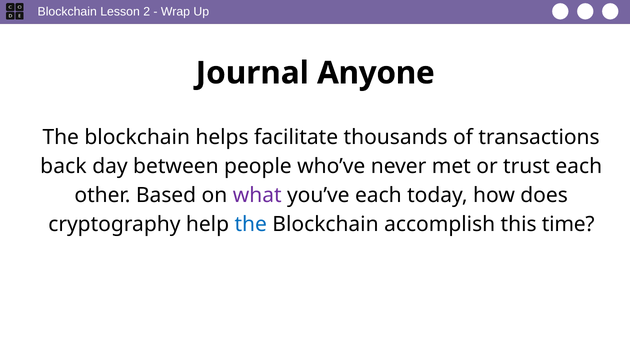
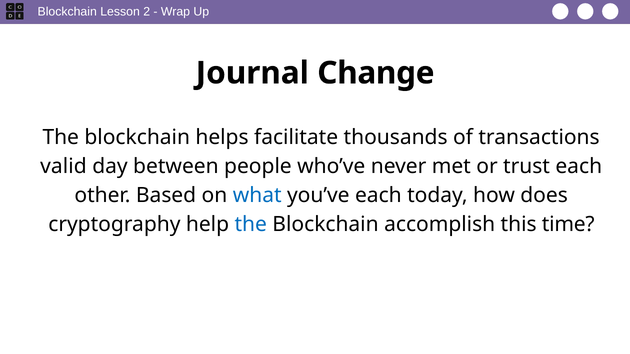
Anyone: Anyone -> Change (376, 73)
back: back -> valid (63, 167)
what colour: purple -> blue (257, 195)
